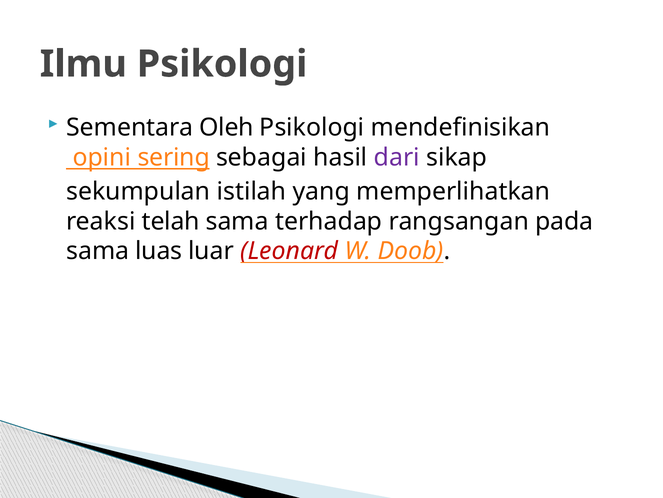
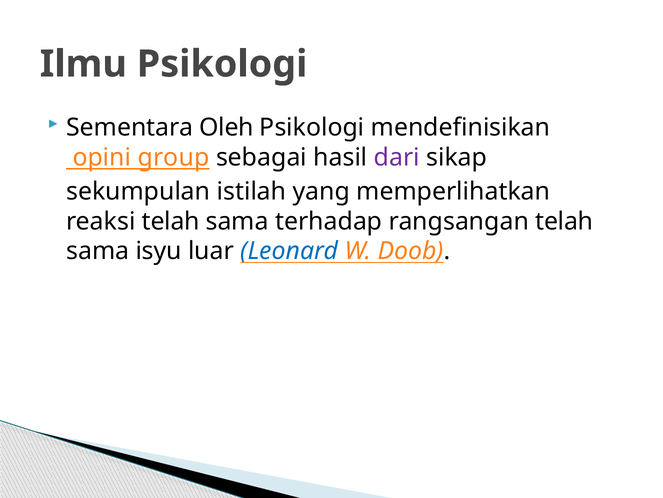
sering: sering -> group (174, 157)
rangsangan pada: pada -> telah (564, 221)
luas: luas -> isyu (159, 251)
Leonard colour: red -> blue (289, 251)
